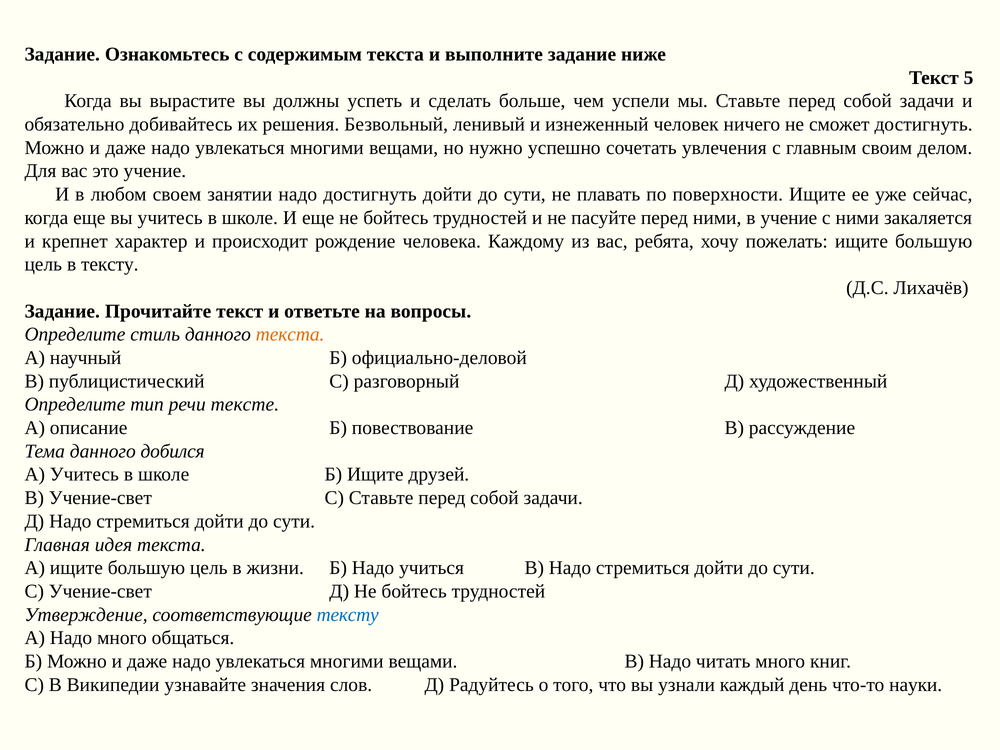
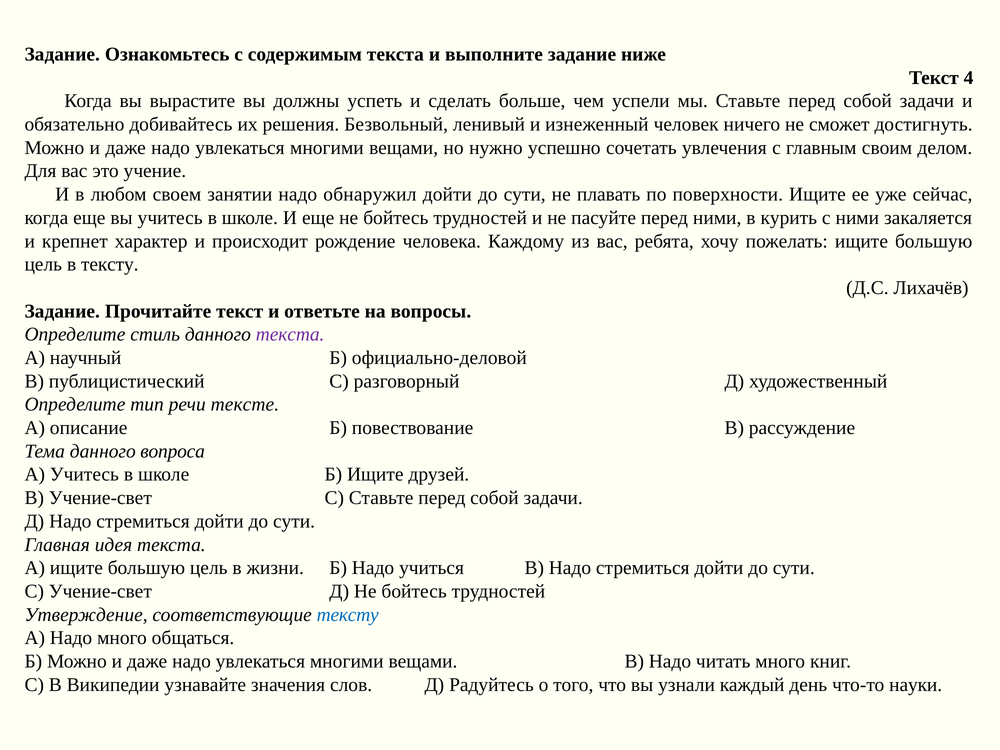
5: 5 -> 4 (969, 78)
надо достигнуть: достигнуть -> обнаружил (370, 194)
в учение: учение -> курить (789, 218)
текста colour: orange -> purple (290, 334)
добился: добился -> вопроса (173, 451)
